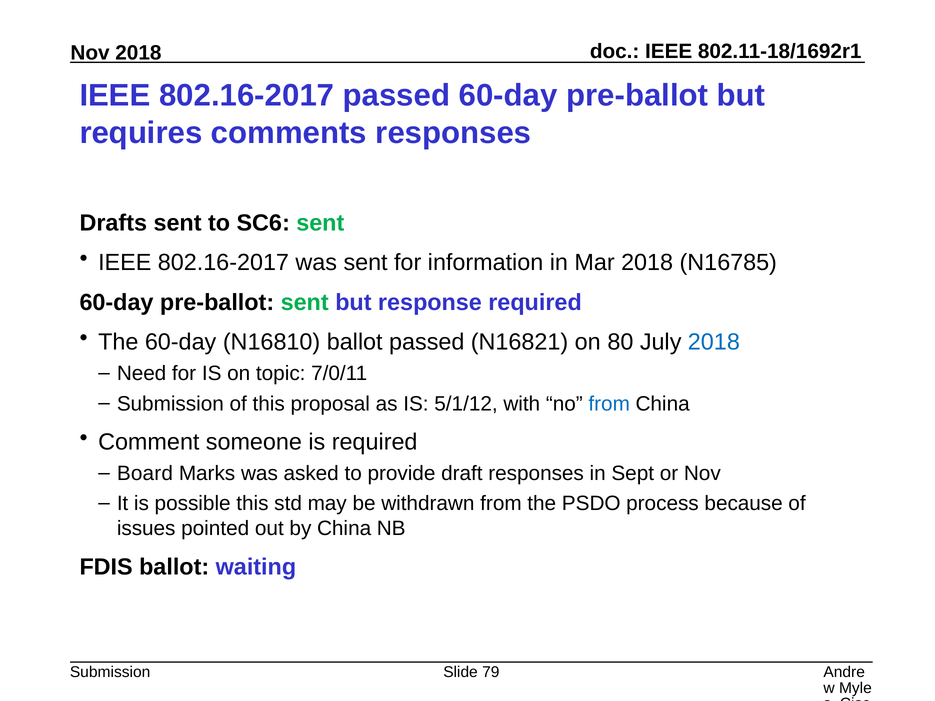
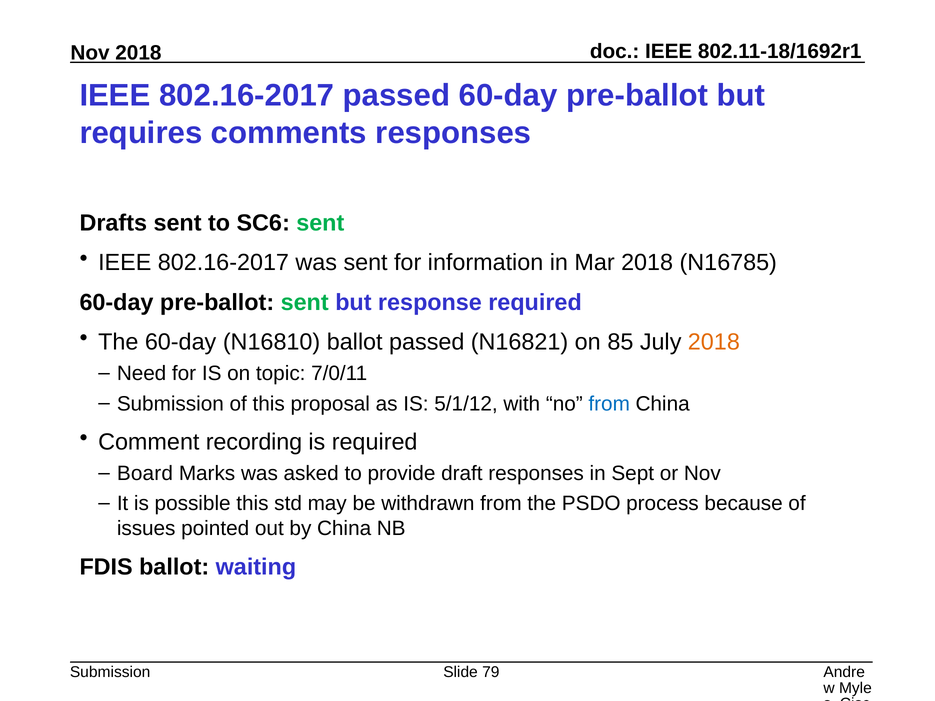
80: 80 -> 85 (620, 342)
2018 colour: blue -> orange (714, 342)
someone: someone -> recording (254, 442)
